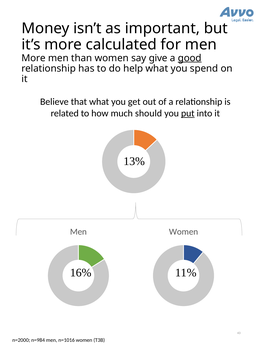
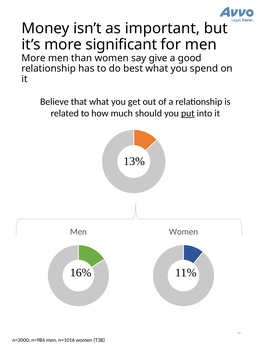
calculated: calculated -> significant (121, 45)
good underline: present -> none (190, 58)
help: help -> best (133, 69)
